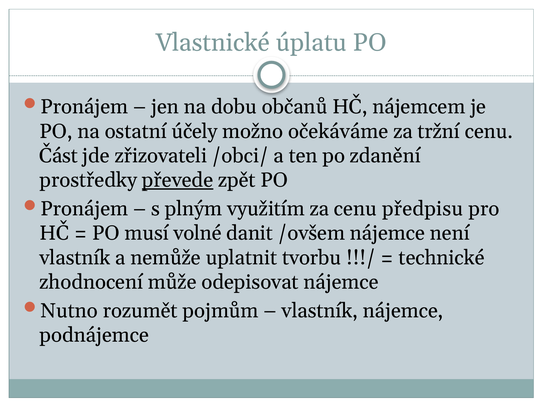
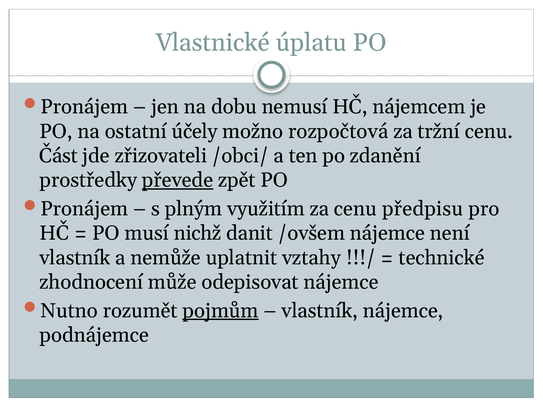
občanů: občanů -> nemusí (295, 107)
očekáváme: očekáváme -> rozpočtová (338, 131)
volné: volné -> nichž (198, 233)
tvorbu: tvorbu -> vztahy (312, 258)
pojmům underline: none -> present (221, 311)
